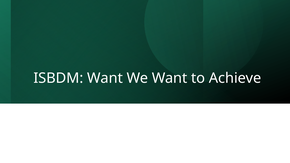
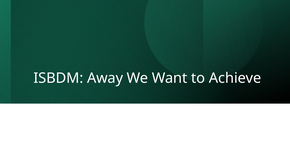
ISBDM Want: Want -> Away (105, 78)
